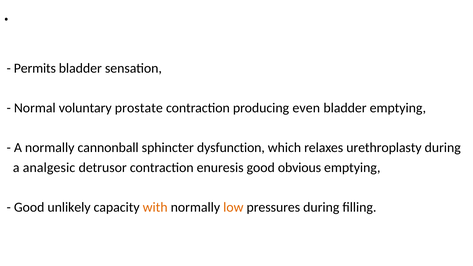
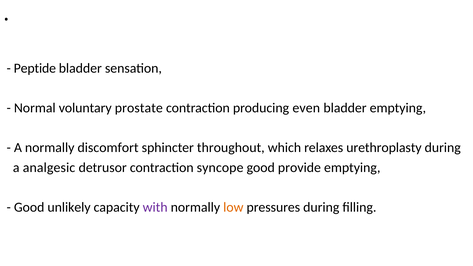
Permits: Permits -> Peptide (35, 68)
cannonball: cannonball -> discomfort (108, 148)
dysfunction: dysfunction -> throughout (231, 148)
enuresis: enuresis -> syncope (220, 168)
obvious: obvious -> provide (299, 168)
with colour: orange -> purple (155, 207)
